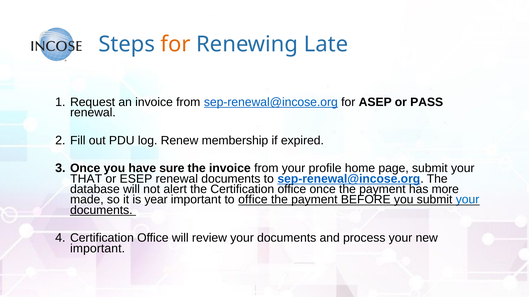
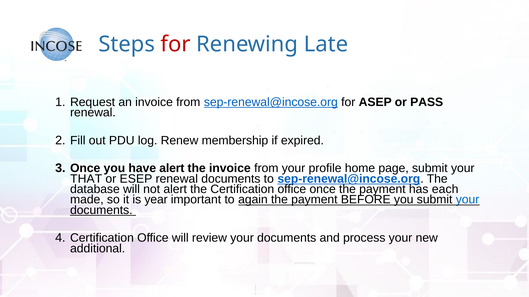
for colour: orange -> red (176, 44)
have sure: sure -> alert (172, 169)
more: more -> each (445, 190)
to office: office -> again (253, 200)
important: important -> additional (98, 249)
